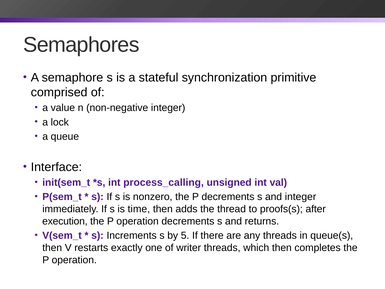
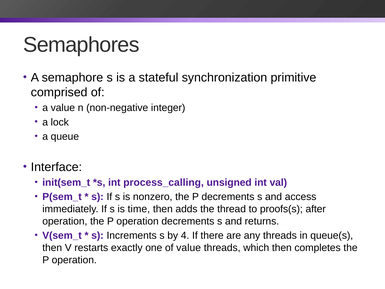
and integer: integer -> access (301, 197)
execution: execution -> operation (65, 221)
5: 5 -> 4 (185, 235)
of writer: writer -> value (189, 248)
